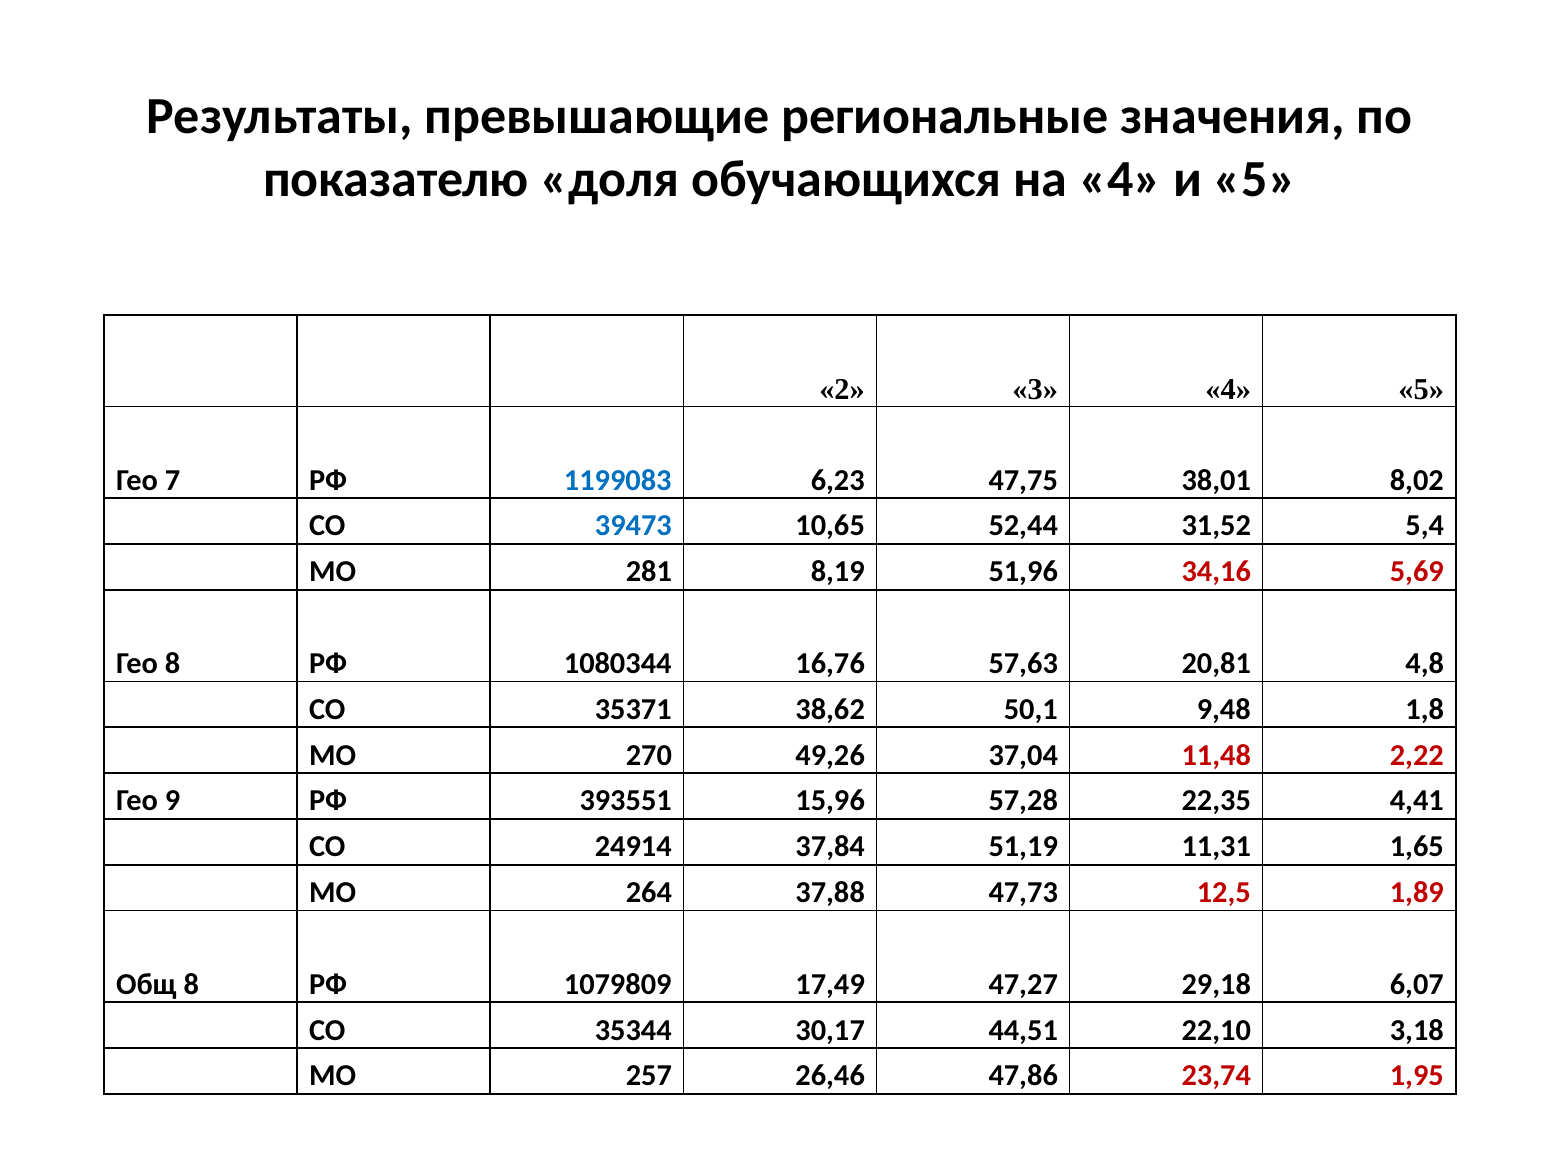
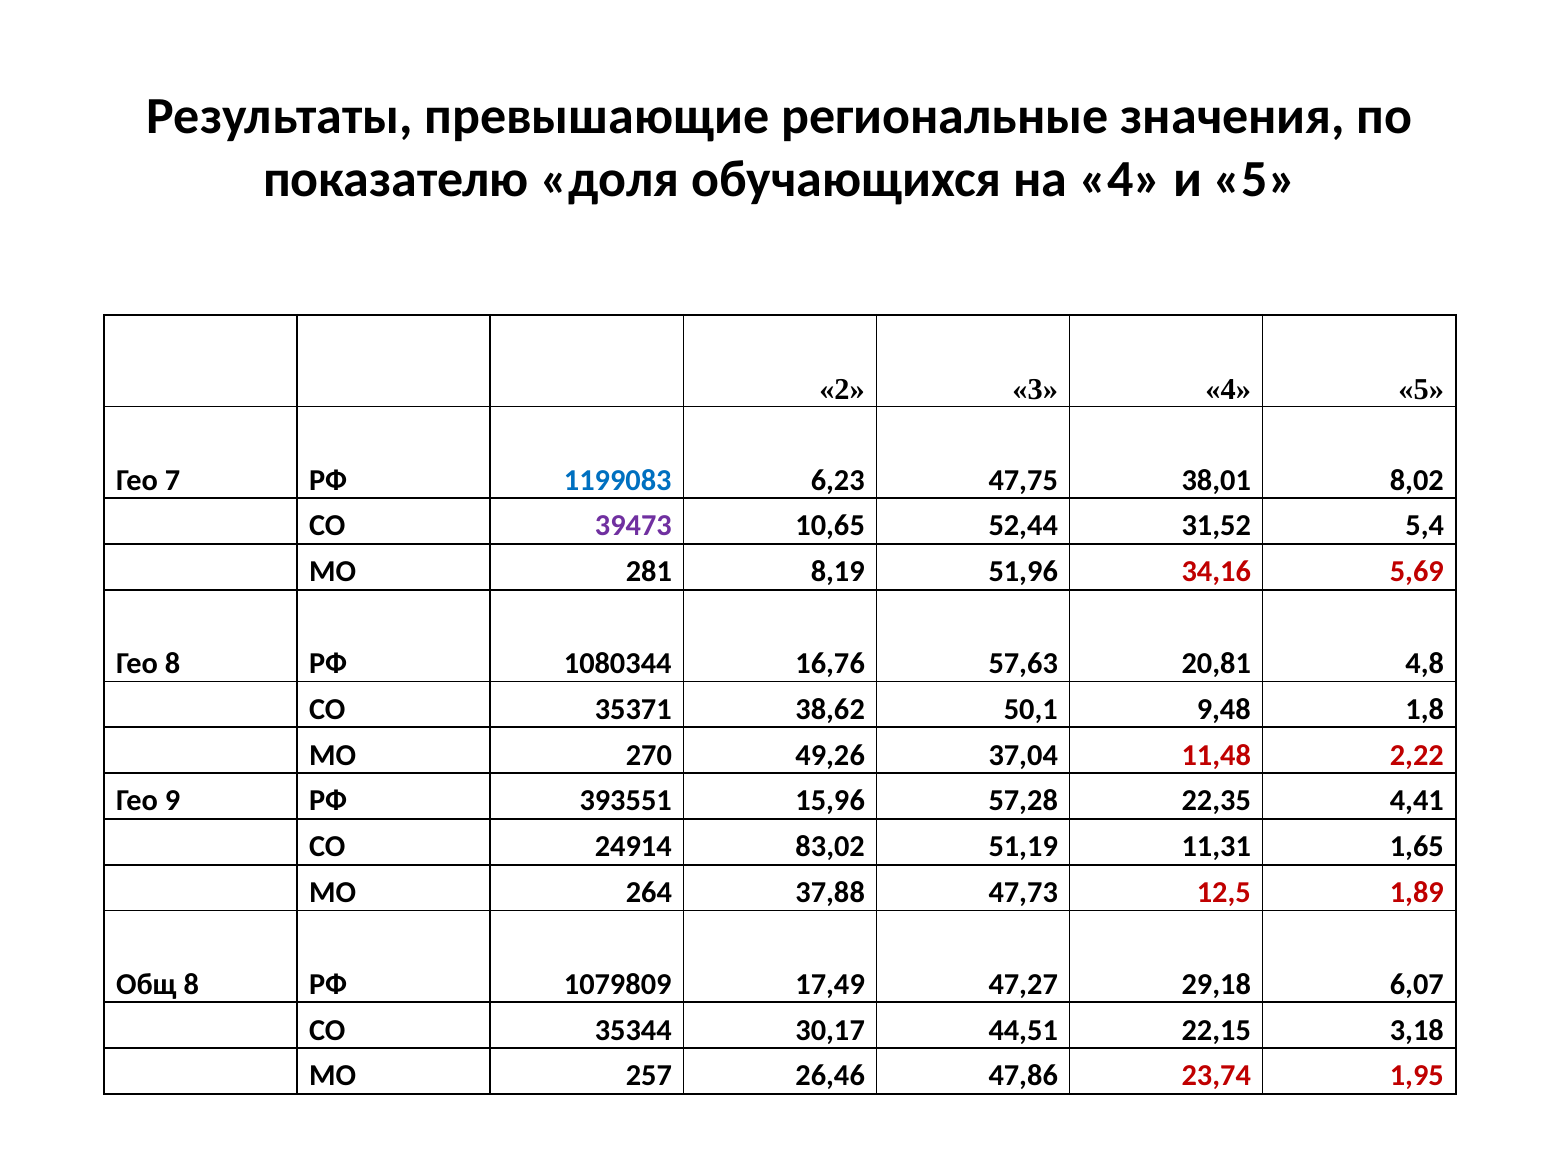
39473 colour: blue -> purple (633, 526)
37,84: 37,84 -> 83,02 (830, 847)
22,10: 22,10 -> 22,15 (1216, 1030)
